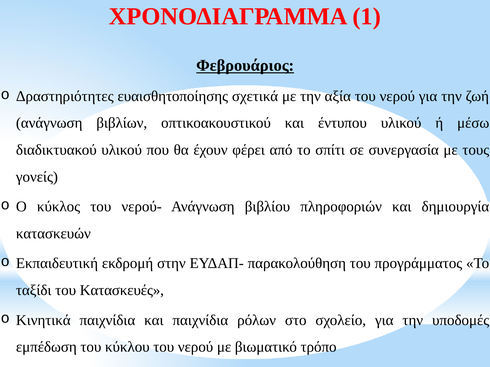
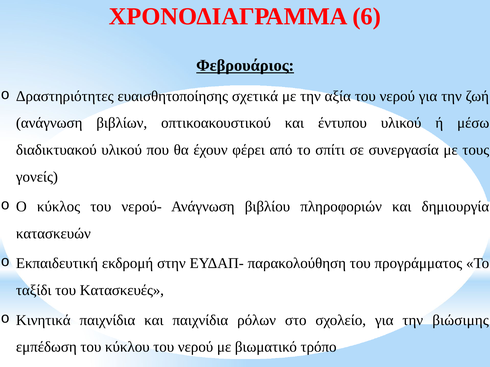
1: 1 -> 6 (367, 16)
υποδομές: υποδομές -> βιώσιμης (461, 321)
